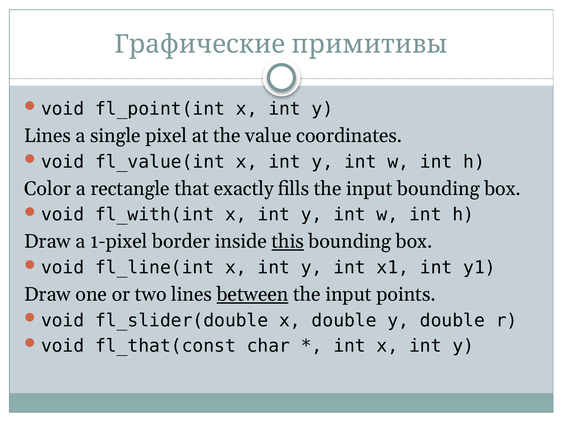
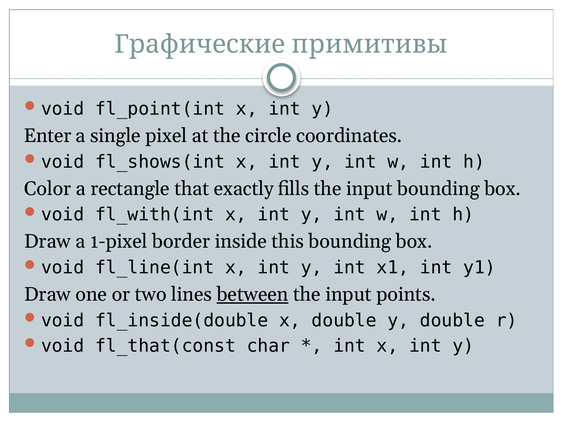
Lines: Lines -> Enter (48, 136)
value: value -> circle (268, 136)
fl_value(int: fl_value(int -> fl_shows(int (160, 162)
this underline: present -> none (288, 242)
fl_slider(double: fl_slider(double -> fl_inside(double (182, 321)
